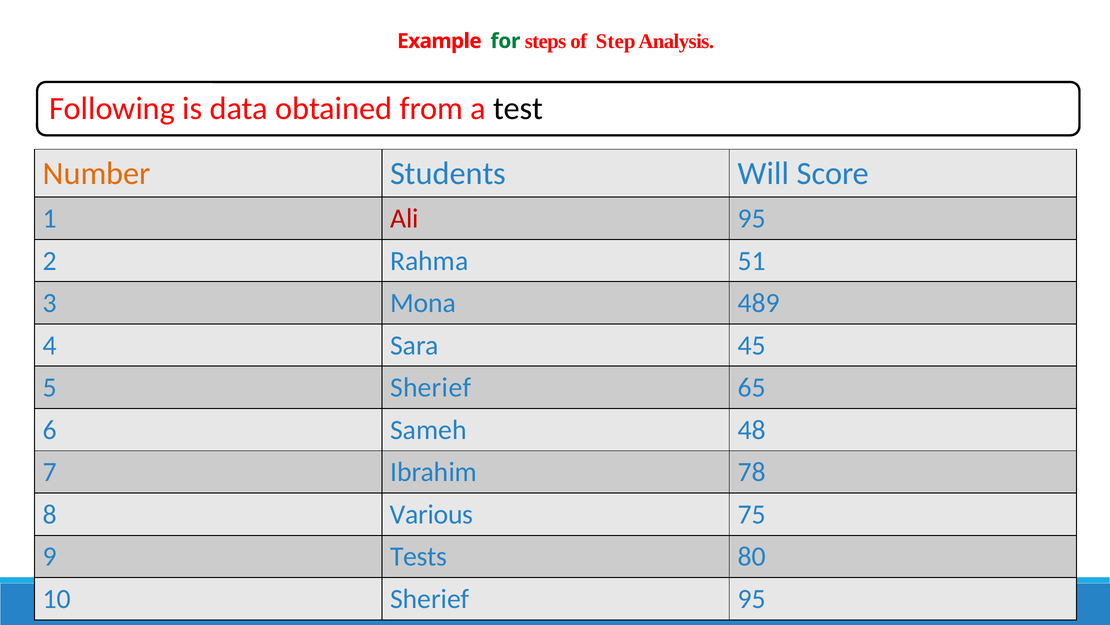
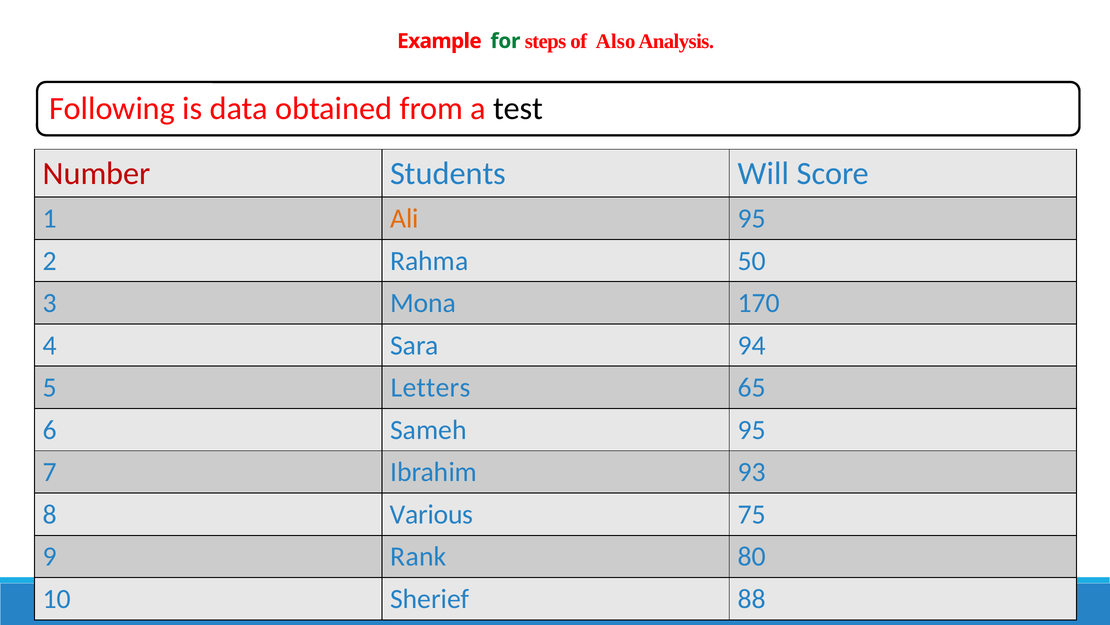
Step: Step -> Also (616, 41)
Number colour: orange -> red (97, 173)
Ali colour: red -> orange (404, 218)
51: 51 -> 50 (752, 261)
489: 489 -> 170 (759, 303)
45: 45 -> 94 (752, 345)
5 Sherief: Sherief -> Letters (431, 387)
Sameh 48: 48 -> 95 (752, 429)
78: 78 -> 93 (752, 472)
Tests: Tests -> Rank (418, 556)
Sherief 95: 95 -> 88 (752, 598)
